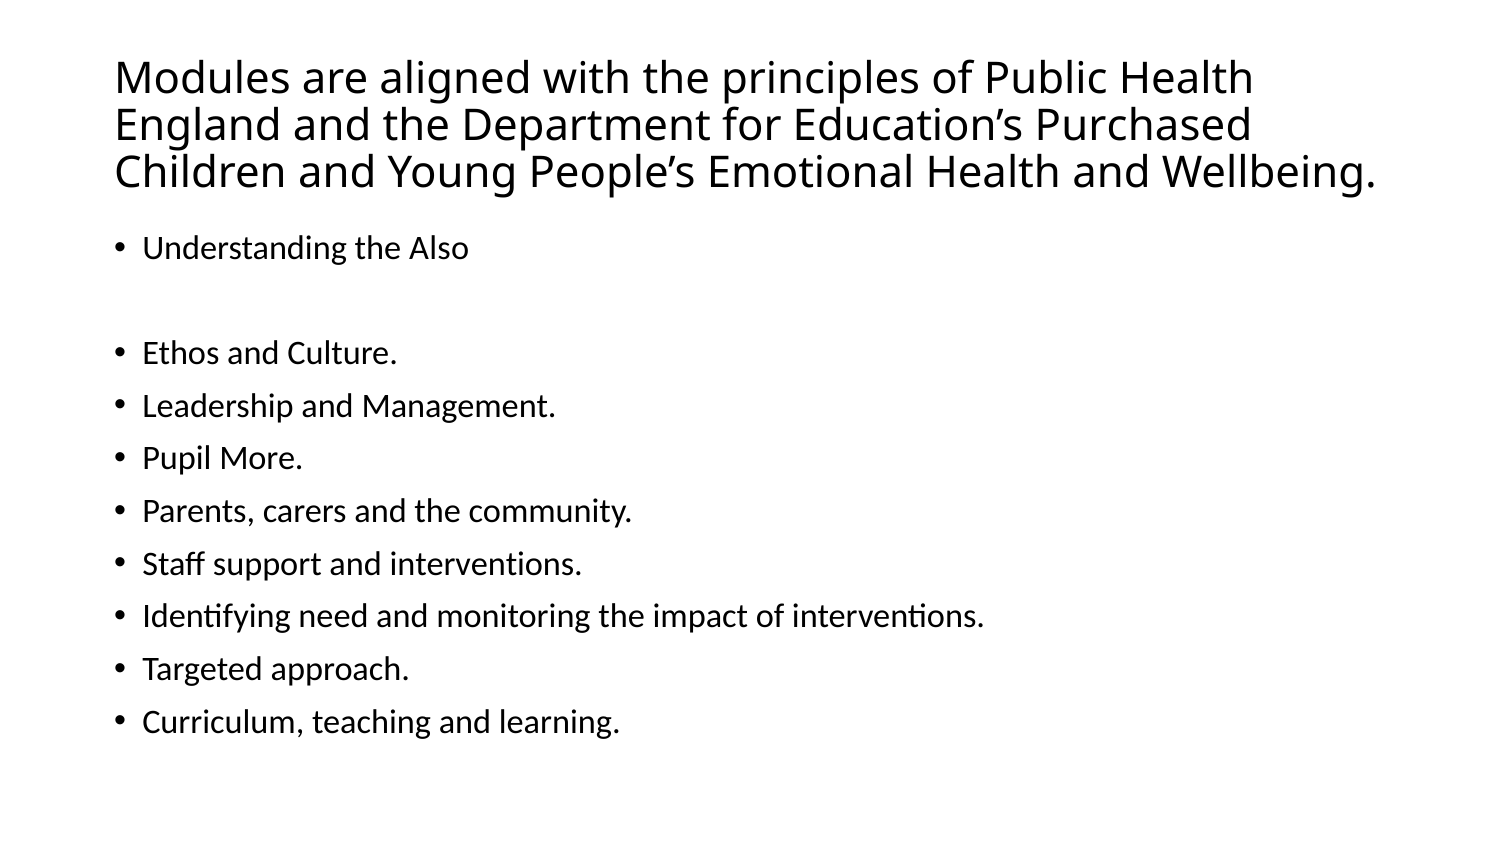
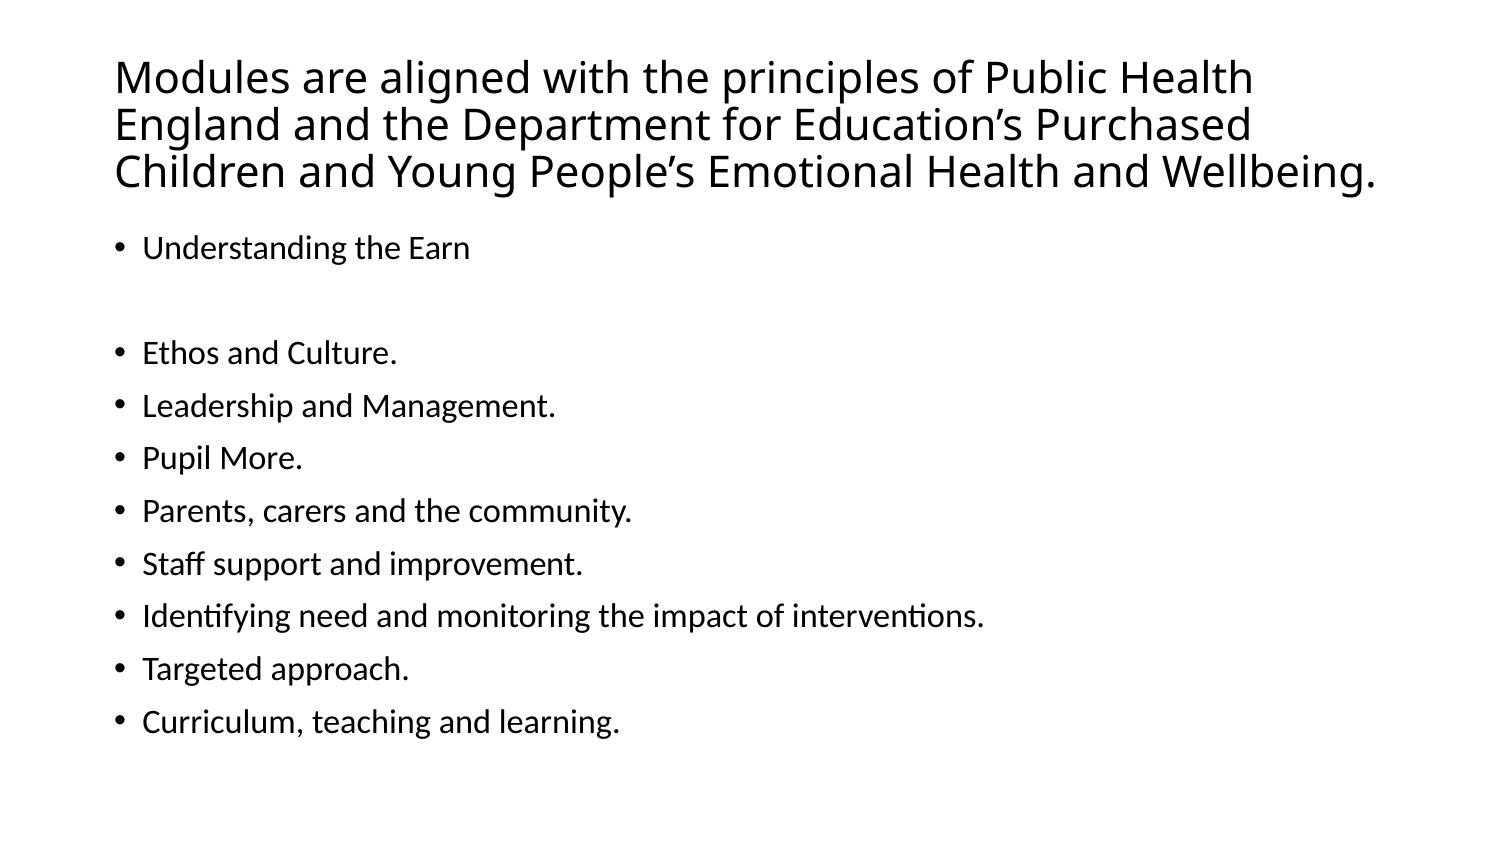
Also: Also -> Earn (440, 248)
and interventions: interventions -> improvement (486, 564)
